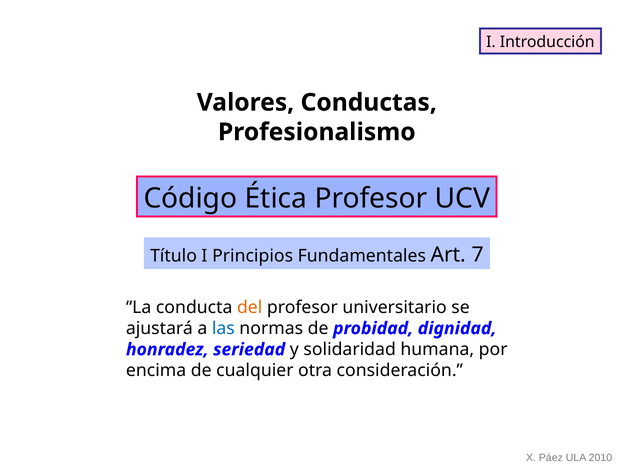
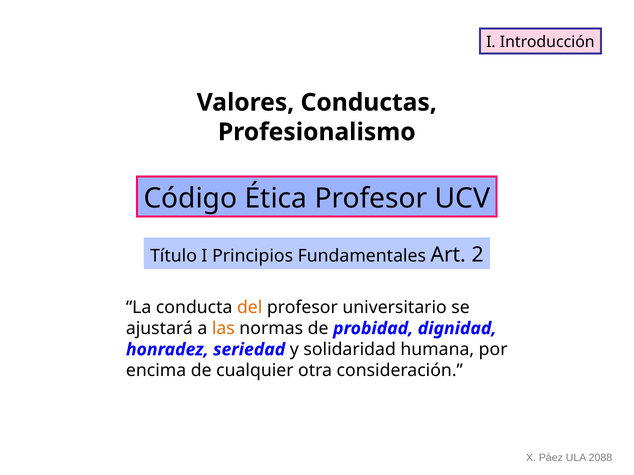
7: 7 -> 2 (478, 255)
las colour: blue -> orange (223, 329)
2010: 2010 -> 2088 (600, 458)
